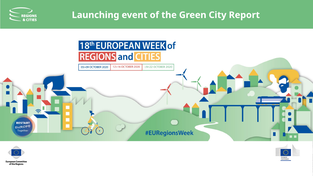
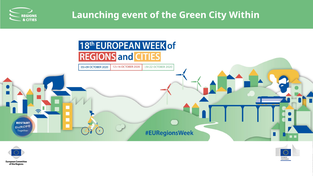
Report: Report -> Within (244, 15)
